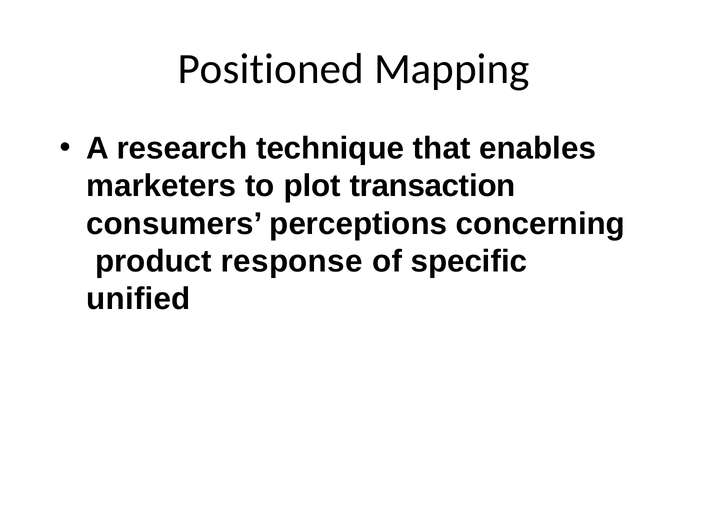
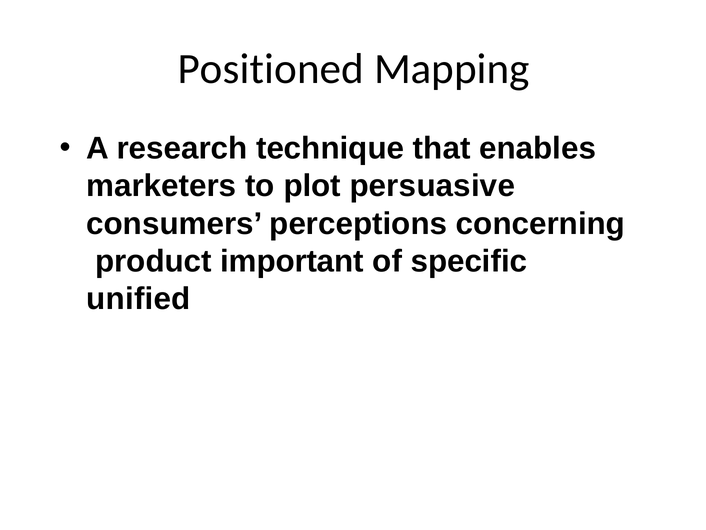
transaction: transaction -> persuasive (432, 186)
response: response -> important (292, 261)
